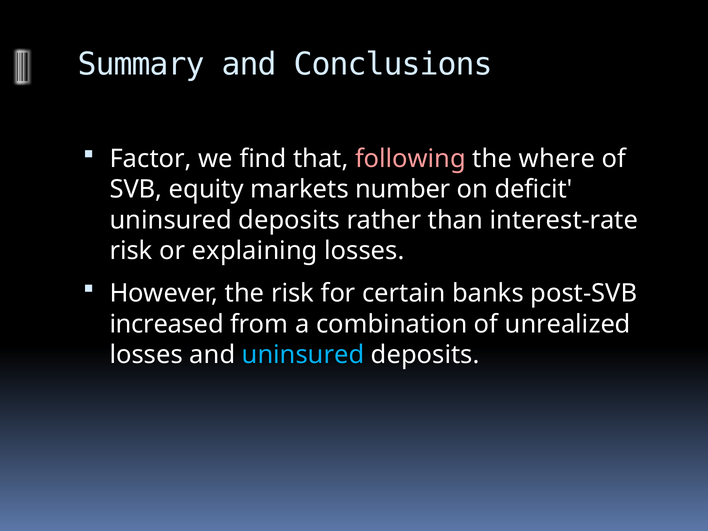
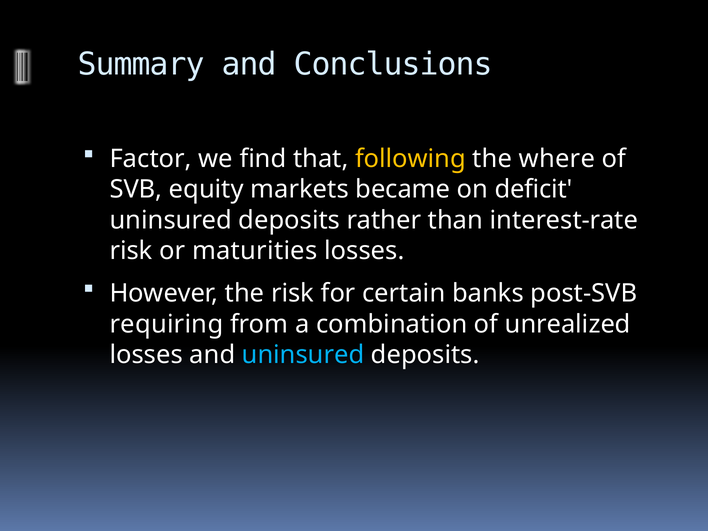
following colour: pink -> yellow (411, 159)
number: number -> became (403, 189)
explaining: explaining -> maturities (255, 251)
increased: increased -> requiring (166, 324)
